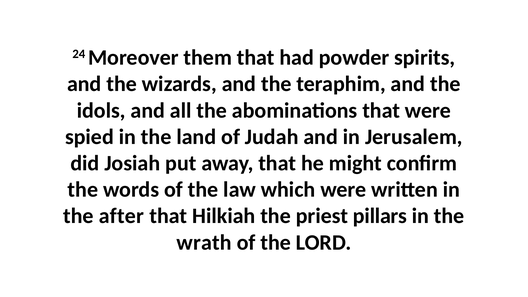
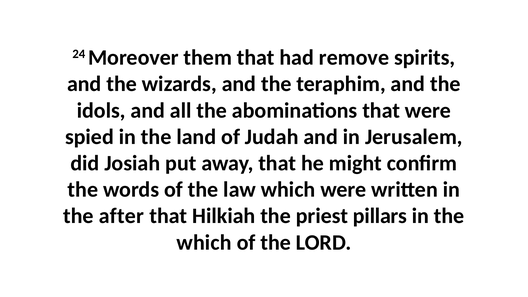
powder: powder -> remove (354, 58)
wrath: wrath -> which (204, 242)
